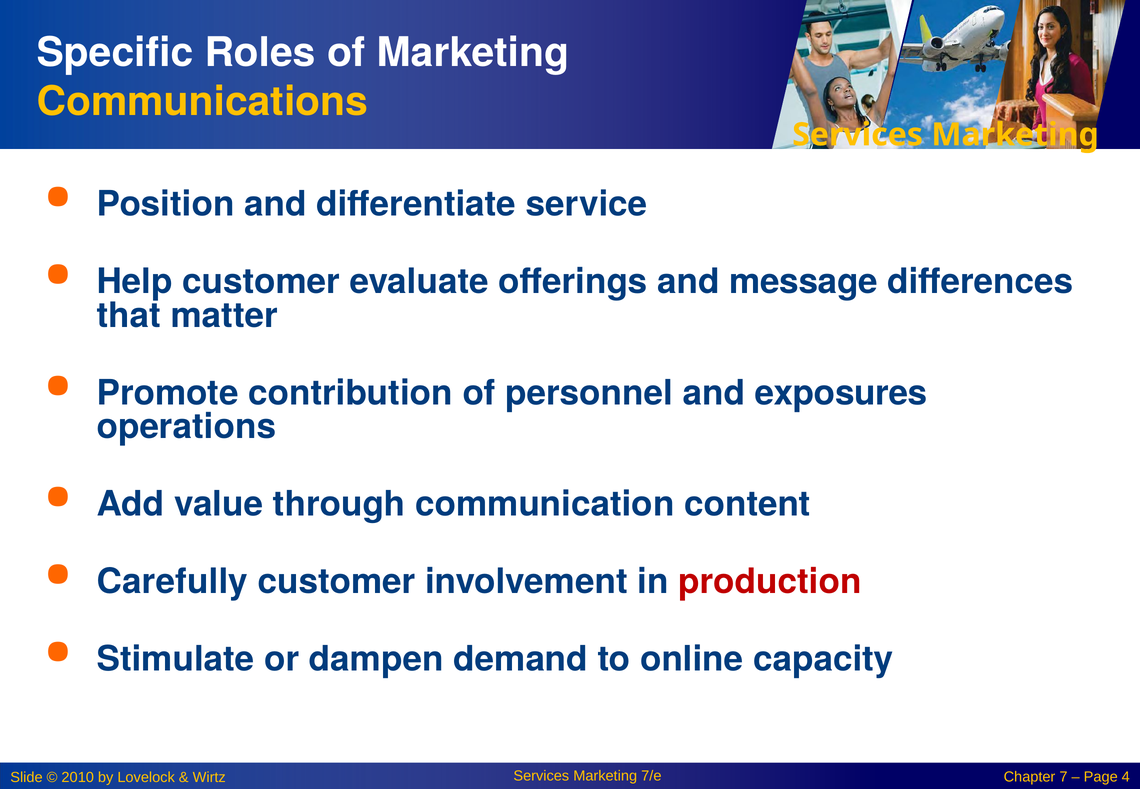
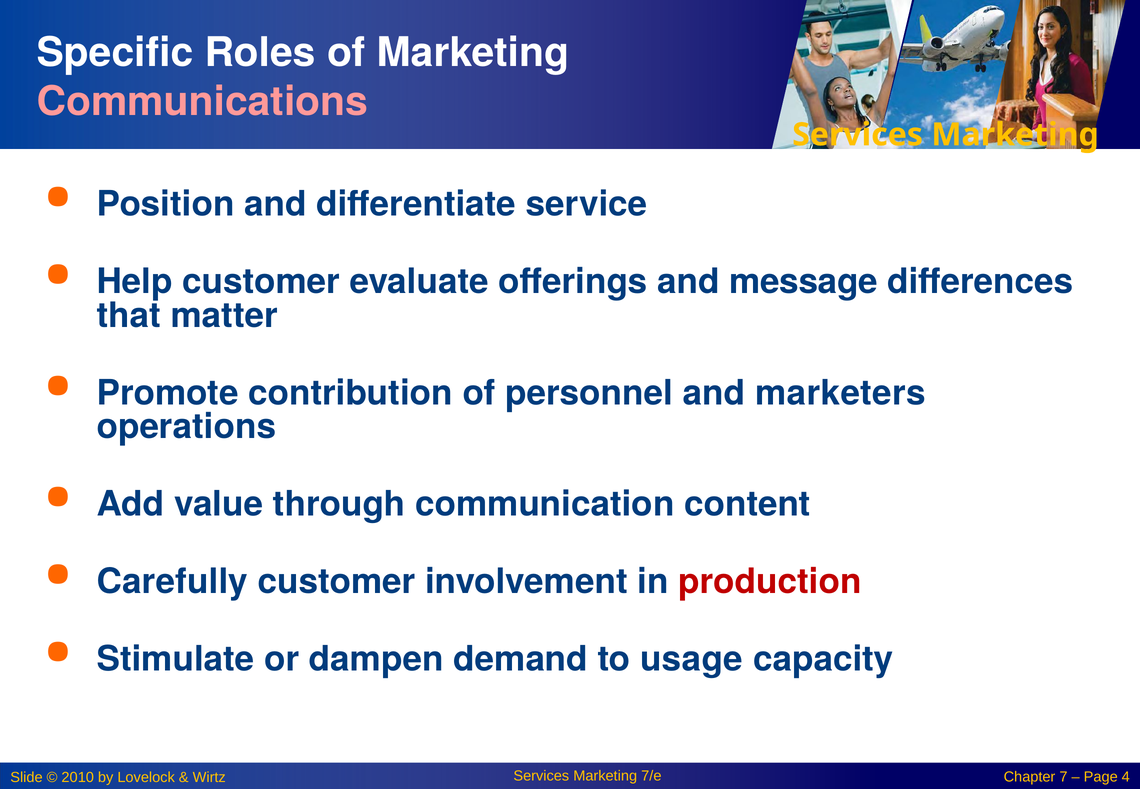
Communications colour: yellow -> pink (202, 102)
exposures: exposures -> marketers (841, 393)
online: online -> usage (692, 660)
